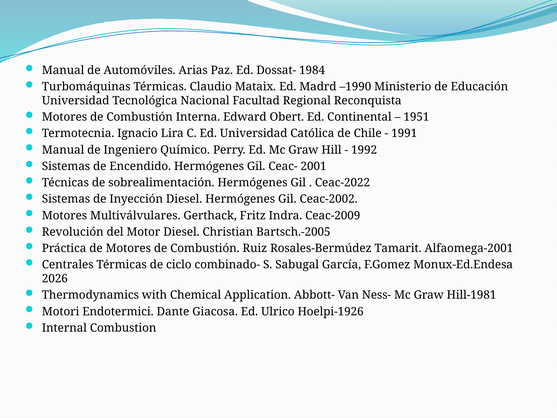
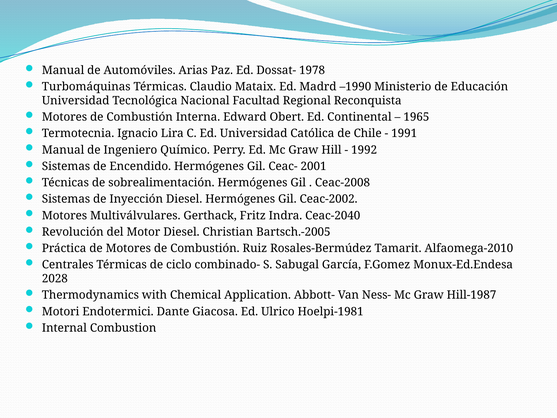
1984: 1984 -> 1978 (312, 70)
1951: 1951 -> 1965 (416, 117)
Ceac-2022: Ceac-2022 -> Ceac-2008 (342, 183)
Ceac-2009: Ceac-2009 -> Ceac-2040 (333, 215)
Alfaomega-2001: Alfaomega-2001 -> Alfaomega-2010 (469, 248)
2026: 2026 -> 2028 (55, 279)
Hill-1981: Hill-1981 -> Hill-1987 (472, 295)
Hoelpi-1926: Hoelpi-1926 -> Hoelpi-1981 (331, 311)
